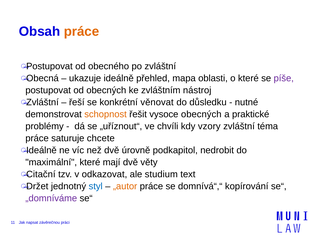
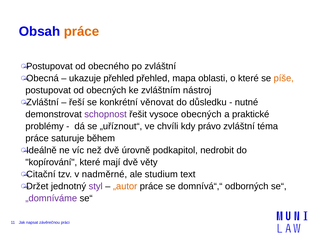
ukazuje ideálně: ideálně -> přehled (119, 78)
píše colour: purple -> orange (284, 78)
schopnost colour: orange -> purple (106, 114)
vzory: vzory -> právo (209, 126)
chcete: chcete -> během (101, 138)
maximální: maximální -> kopírování (51, 162)
odkazovat: odkazovat -> nadměrné (104, 174)
styl colour: blue -> purple (96, 186)
kopírování: kopírování -> odborných (247, 186)
